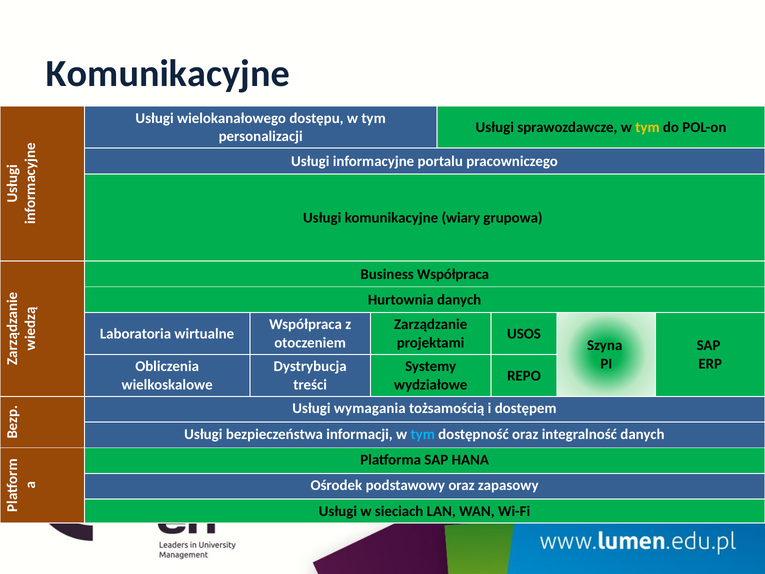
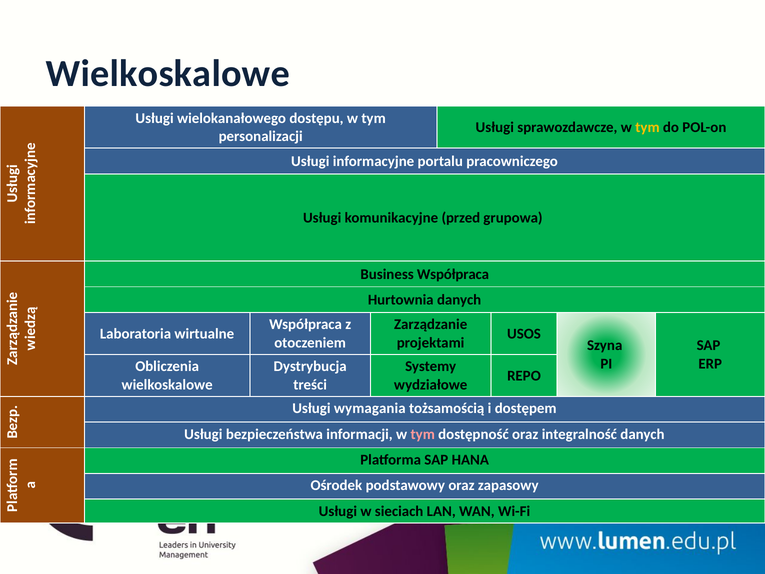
Komunikacyjne: Komunikacyjne -> Wielkoskalowe (168, 73)
wiary: wiary -> przed (461, 218)
tym colour: light blue -> pink (423, 434)
